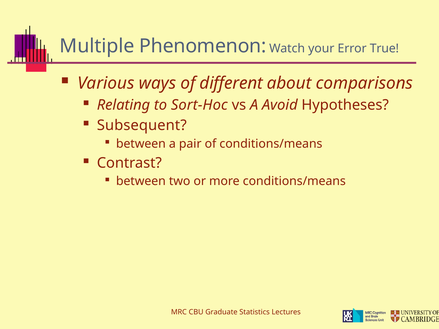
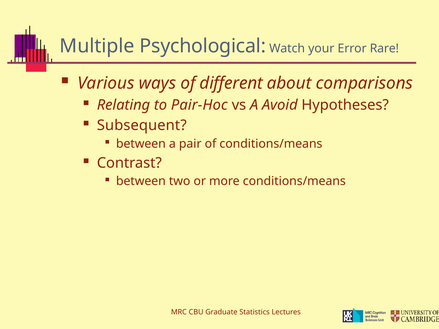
Phenomenon: Phenomenon -> Psychological (203, 46)
True: True -> Rare (384, 48)
Sort-Hoc: Sort-Hoc -> Pair-Hoc (199, 105)
